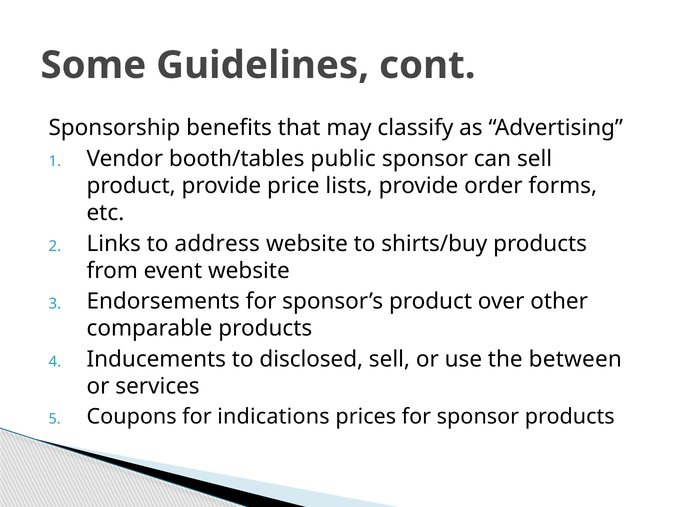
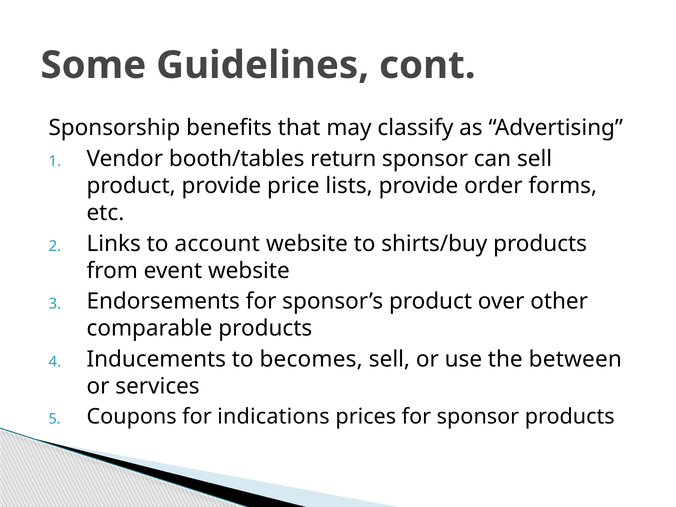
public: public -> return (343, 159)
address: address -> account (217, 244)
disclosed: disclosed -> becomes (311, 359)
